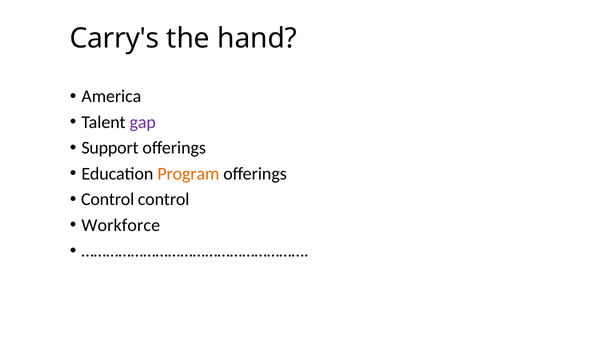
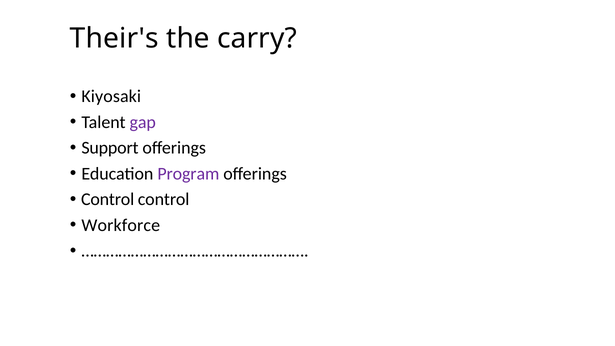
Carry's: Carry's -> Their's (114, 38)
hand: hand -> carry (257, 38)
America: America -> Kiyosaki (111, 96)
Program colour: orange -> purple (188, 174)
